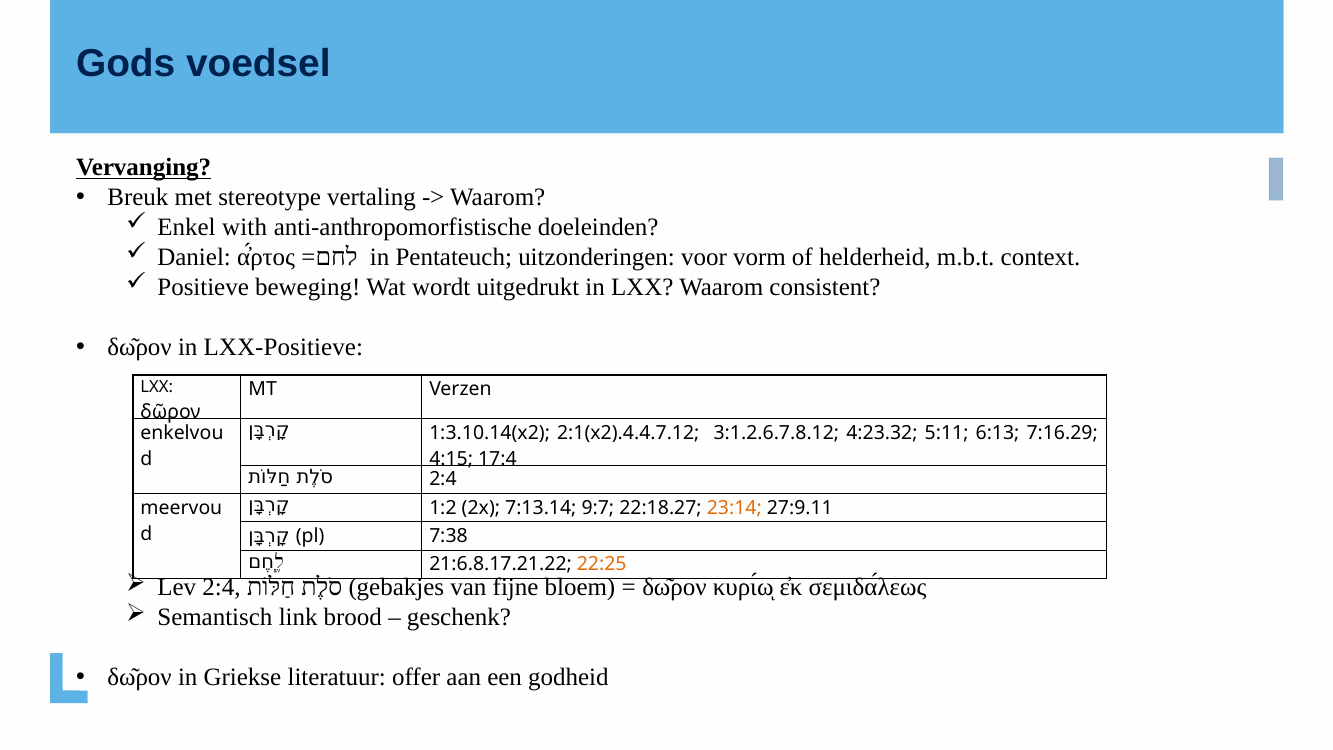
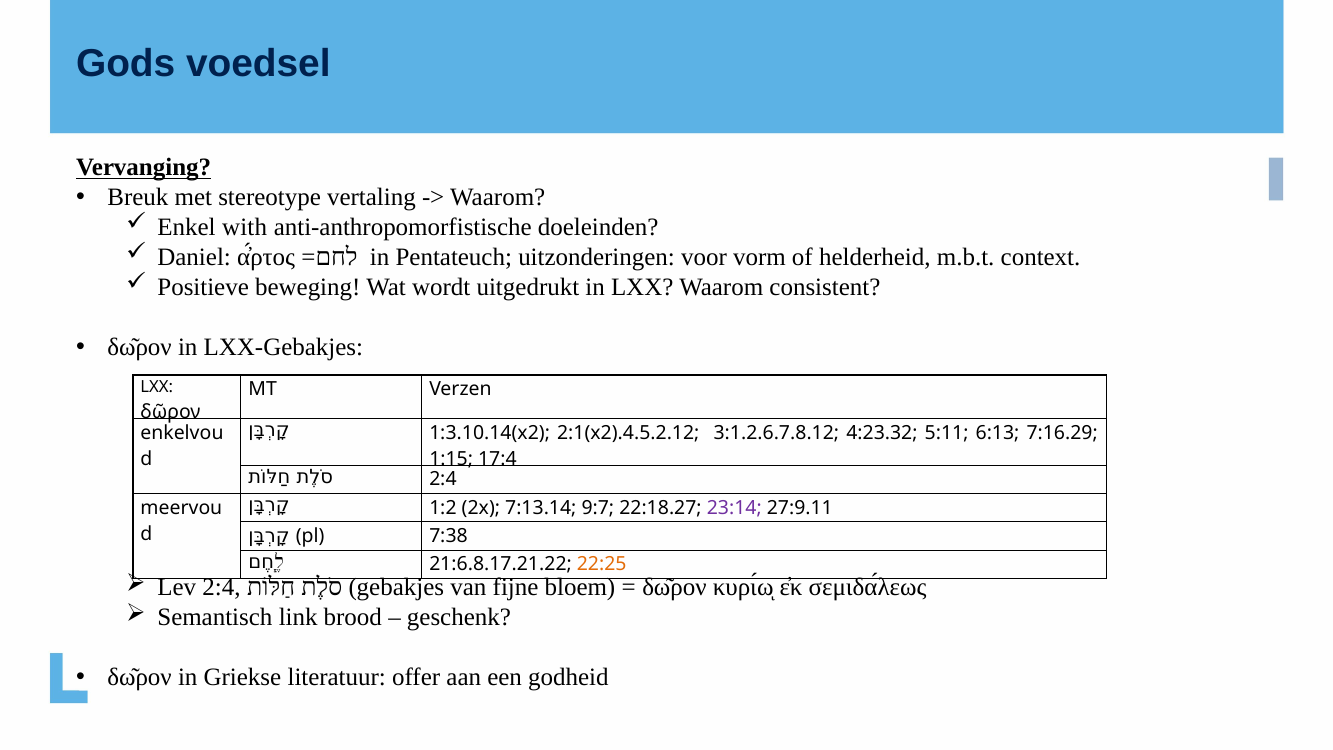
LXX-Positieve: LXX-Positieve -> LXX-Gebakjes (283, 347)
2:1(x2).4.4.7.12: 2:1(x2).4.4.7.12 -> 2:1(x2).4.5.2.12 (628, 433)
4:15: 4:15 -> 1:15 (451, 459)
23:14 colour: orange -> purple (734, 508)
